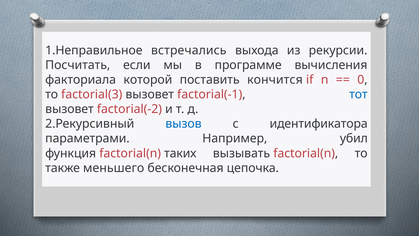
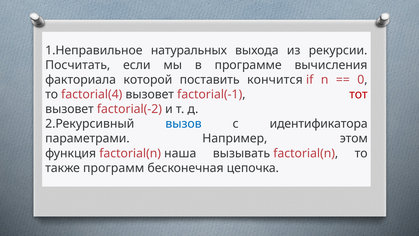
встречались: встречались -> натуральных (189, 50)
factorial(3: factorial(3 -> factorial(4 (92, 94)
тот colour: blue -> red (358, 94)
убил: убил -> этом (354, 138)
таких: таких -> наша (180, 153)
меньшего: меньшего -> программ (114, 168)
